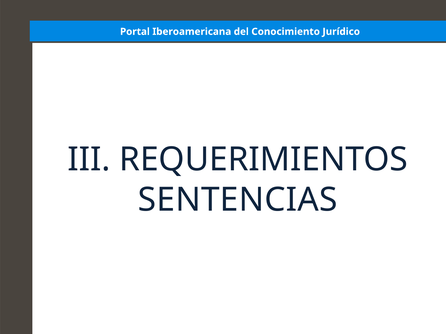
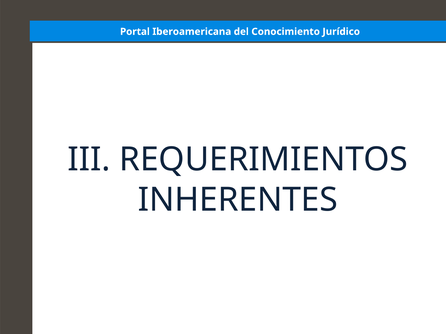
SENTENCIAS: SENTENCIAS -> INHERENTES (238, 200)
